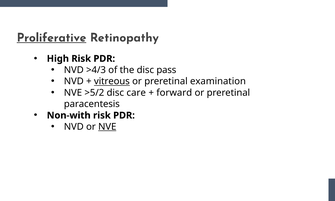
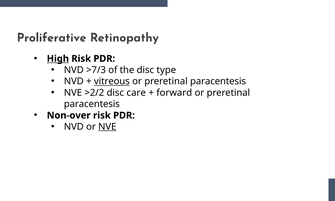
Proliferative underline: present -> none (52, 38)
High underline: none -> present (58, 59)
>4/3: >4/3 -> >7/3 (96, 70)
pass: pass -> type (166, 70)
examination: examination -> paracentesis (218, 81)
>5/2: >5/2 -> >2/2 (94, 93)
Non-with: Non-with -> Non-over (69, 115)
